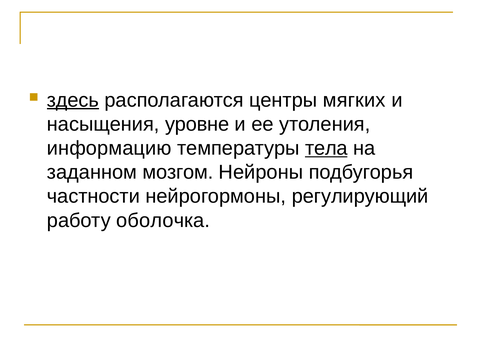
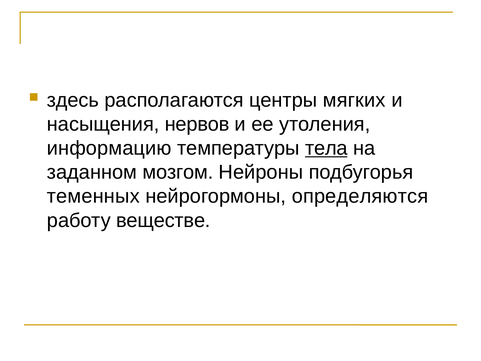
здесь underline: present -> none (73, 100)
уровне: уровне -> нервов (197, 124)
частности: частности -> теменных (93, 196)
регулирующий: регулирующий -> определяются (360, 196)
оболочка: оболочка -> веществе (163, 220)
